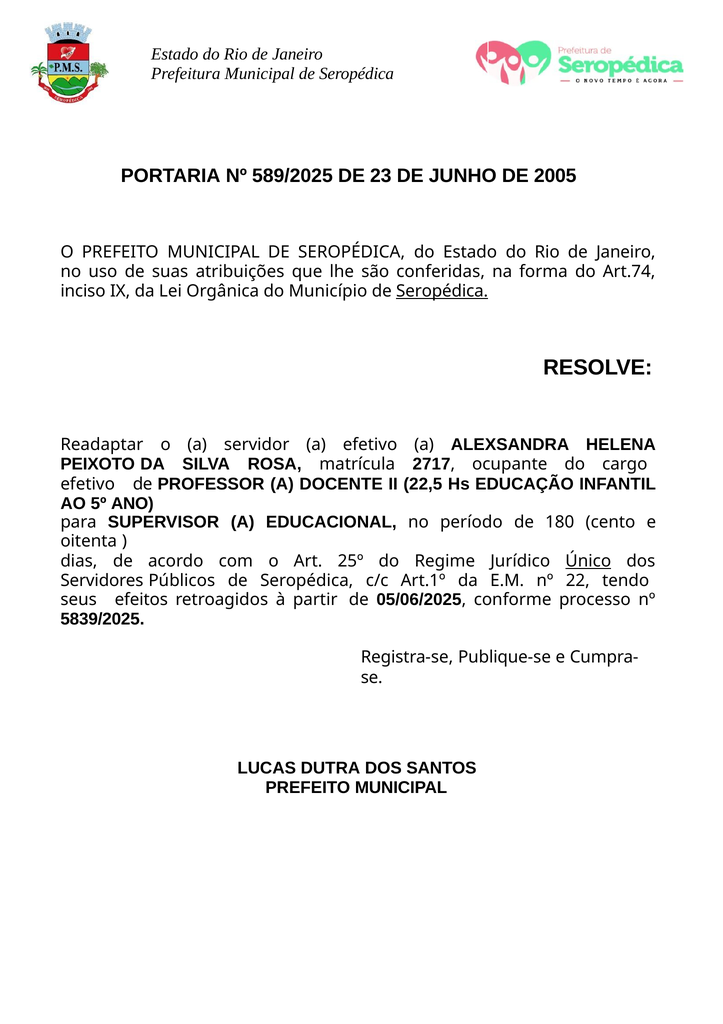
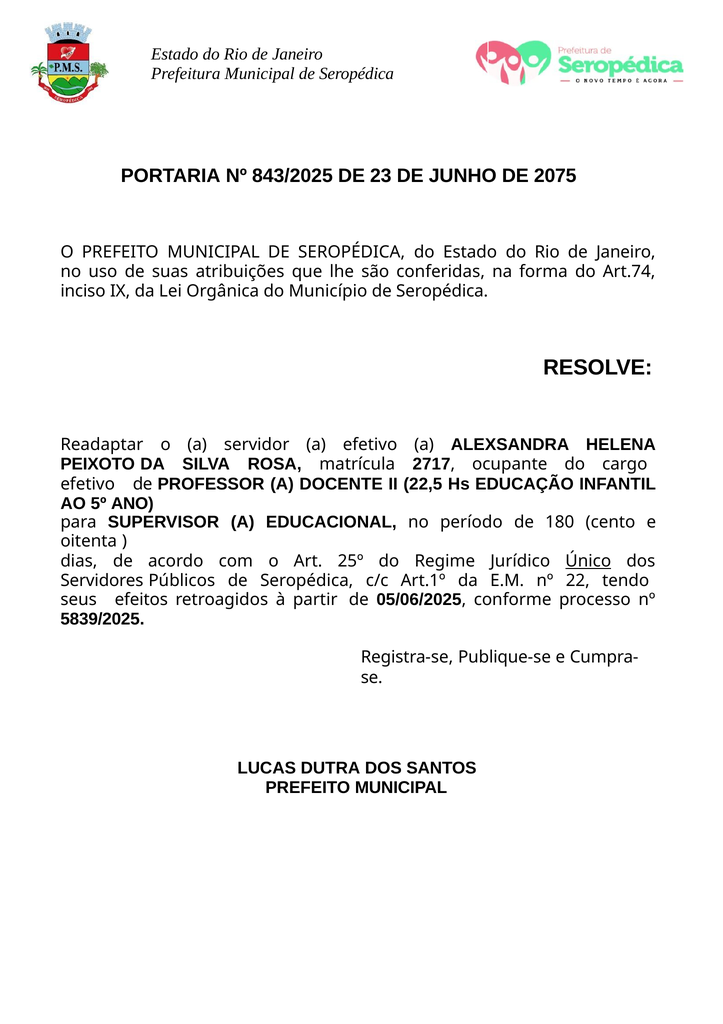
589/2025: 589/2025 -> 843/2025 (292, 176)
2005: 2005 -> 2075 (555, 176)
Seropédica underline: present -> none (442, 291)
